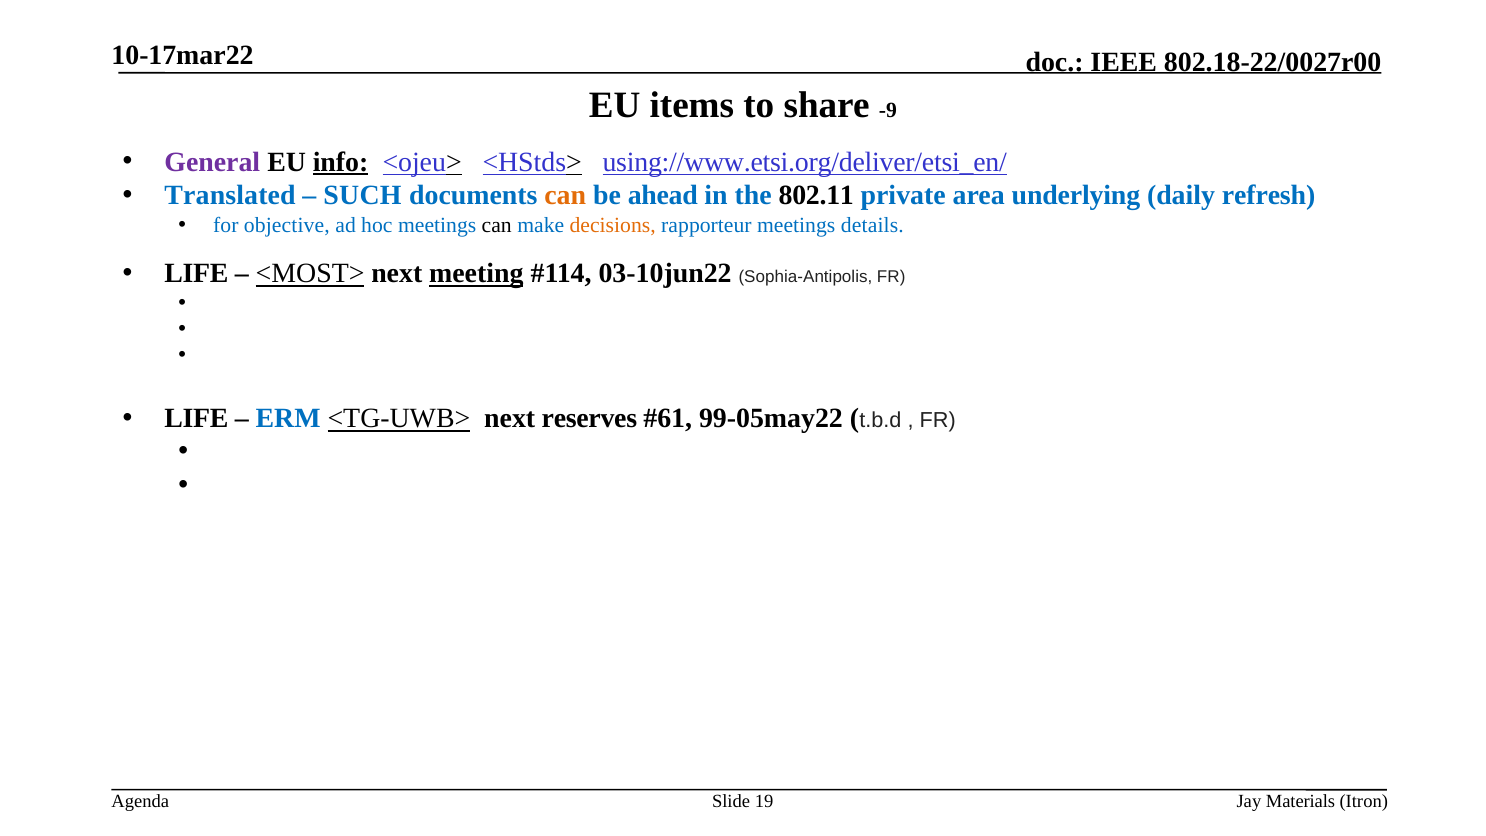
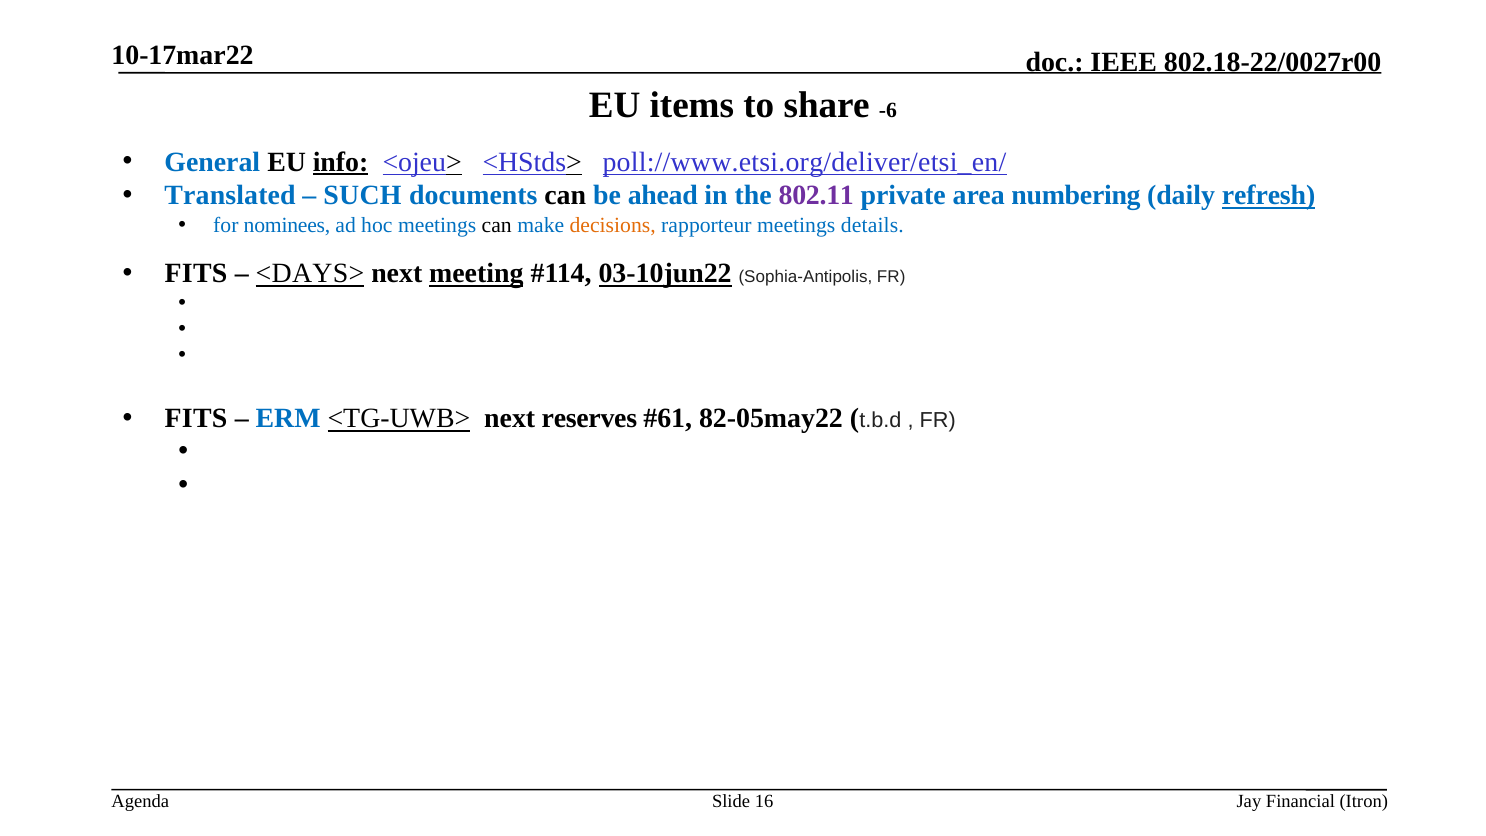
-9: -9 -> -6 (888, 110)
General colour: purple -> blue (212, 162)
using://www.etsi.org/deliver/etsi_en/: using://www.etsi.org/deliver/etsi_en/ -> poll://www.etsi.org/deliver/etsi_en/ (804, 162)
can colour: orange -> black (565, 196)
802.11 colour: black -> purple (816, 196)
underlying: underlying -> numbering (1076, 196)
refresh underline: none -> present (1269, 196)
objective: objective -> nominees (287, 225)
LIFE: LIFE -> FITS (196, 274)
<MOST>: <MOST> -> <DAYS> (310, 274)
03-10jun22 underline: none -> present (665, 274)
LIFE: LIFE -> FITS (196, 419)
99-05may22: 99-05may22 -> 82-05may22 (771, 419)
19: 19 -> 16 (764, 802)
Materials: Materials -> Financial (1300, 802)
